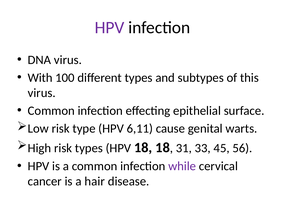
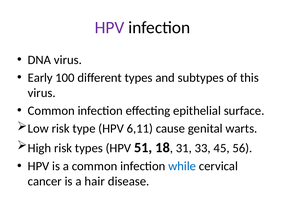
With: With -> Early (40, 78)
HPV 18: 18 -> 51 (143, 147)
while colour: purple -> blue (182, 166)
